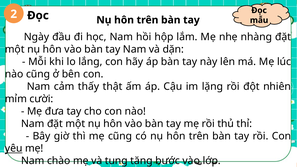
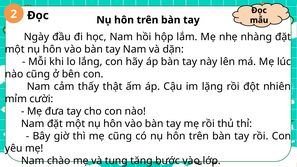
yêu underline: present -> none (14, 148)
